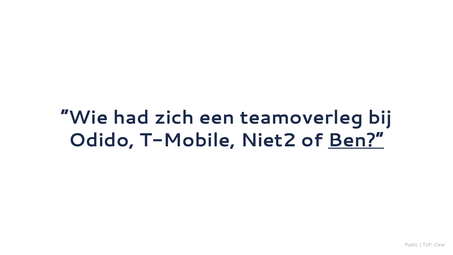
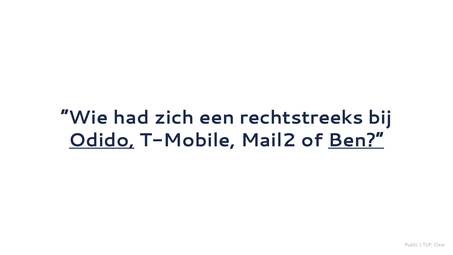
teamoverleg: teamoverleg -> rechtstreeks (301, 117)
Odido underline: none -> present (102, 140)
Niet2: Niet2 -> Mail2 (268, 140)
